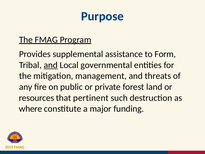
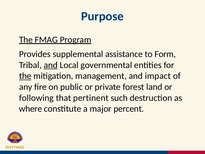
the underline: none -> present (25, 76)
threats: threats -> impact (158, 76)
resources: resources -> following (36, 98)
funding: funding -> percent (129, 109)
